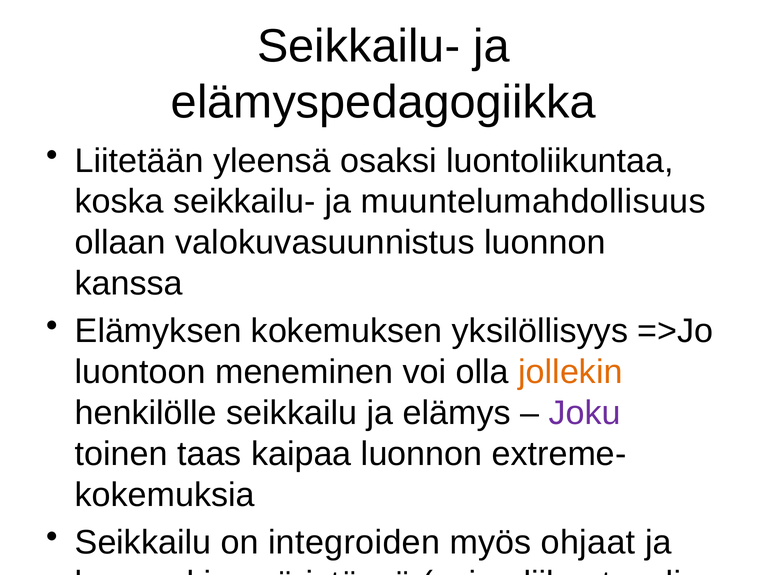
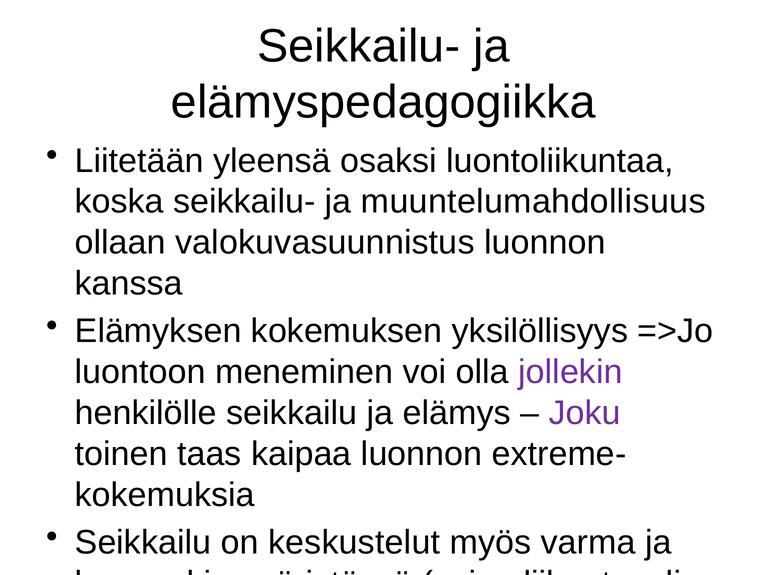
jollekin colour: orange -> purple (570, 372)
integroiden: integroiden -> keskustelut (354, 543)
ohjaat: ohjaat -> varma (588, 543)
